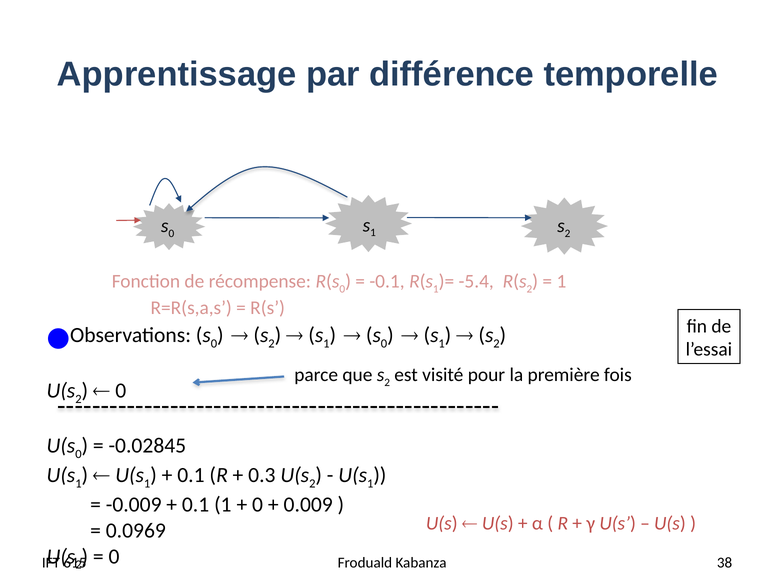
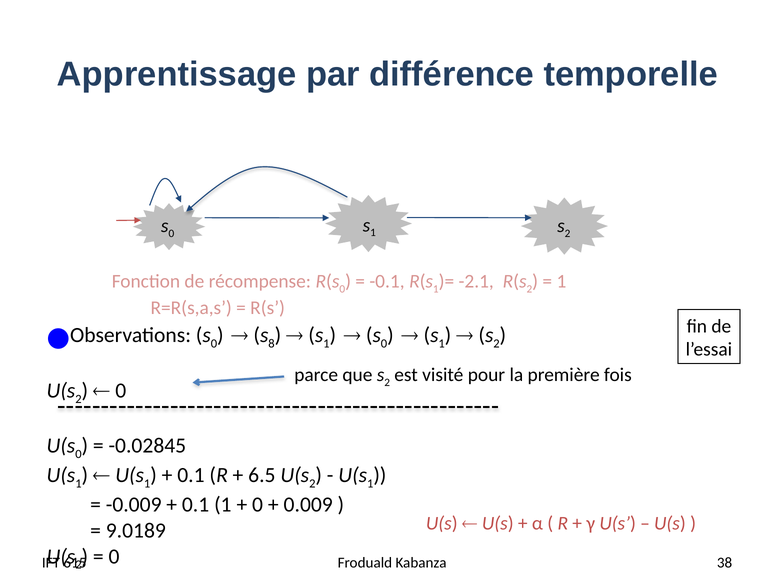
-5.4: -5.4 -> -2.1 (476, 281)
2: 2 -> 8 (272, 344)
0.3: 0.3 -> 6.5 (262, 475)
0.0969: 0.0969 -> 9.0189 (136, 531)
